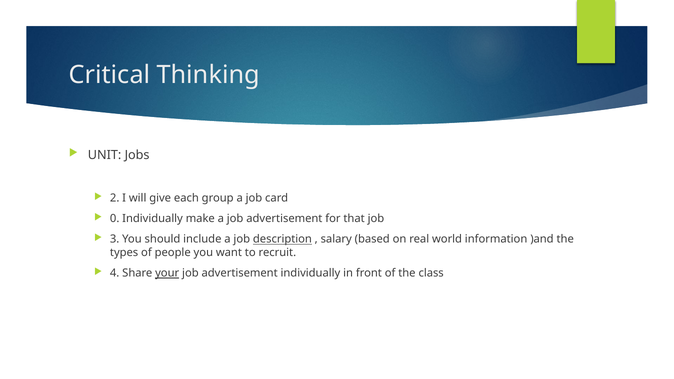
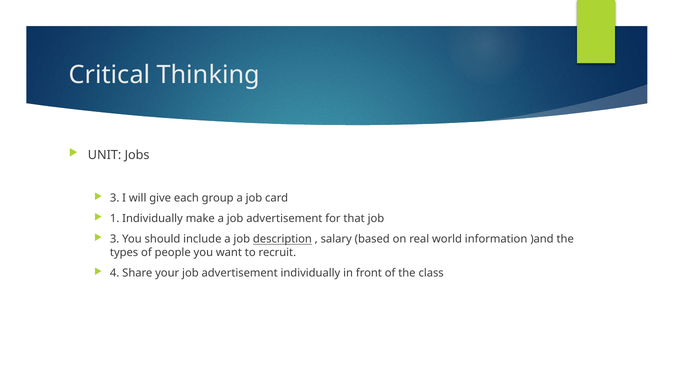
2: 2 -> 3 (115, 198)
0: 0 -> 1 (115, 219)
your underline: present -> none (167, 273)
